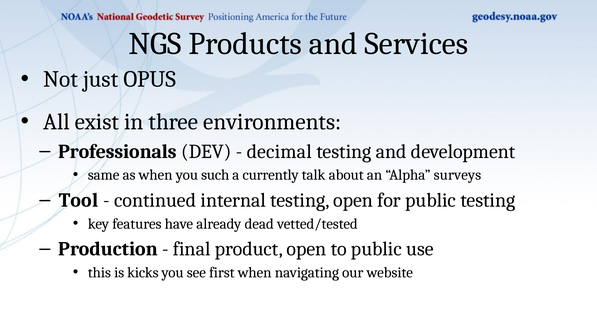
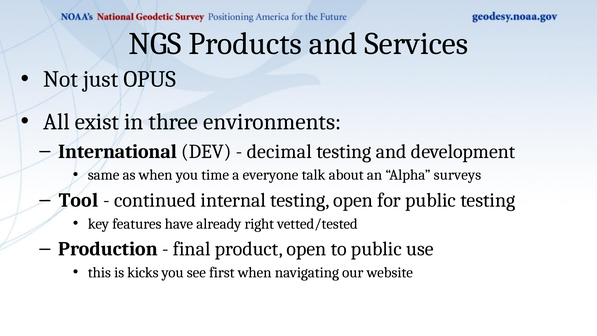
Professionals: Professionals -> International (118, 151)
such: such -> time (215, 175)
currently: currently -> everyone (271, 175)
dead: dead -> right (259, 224)
